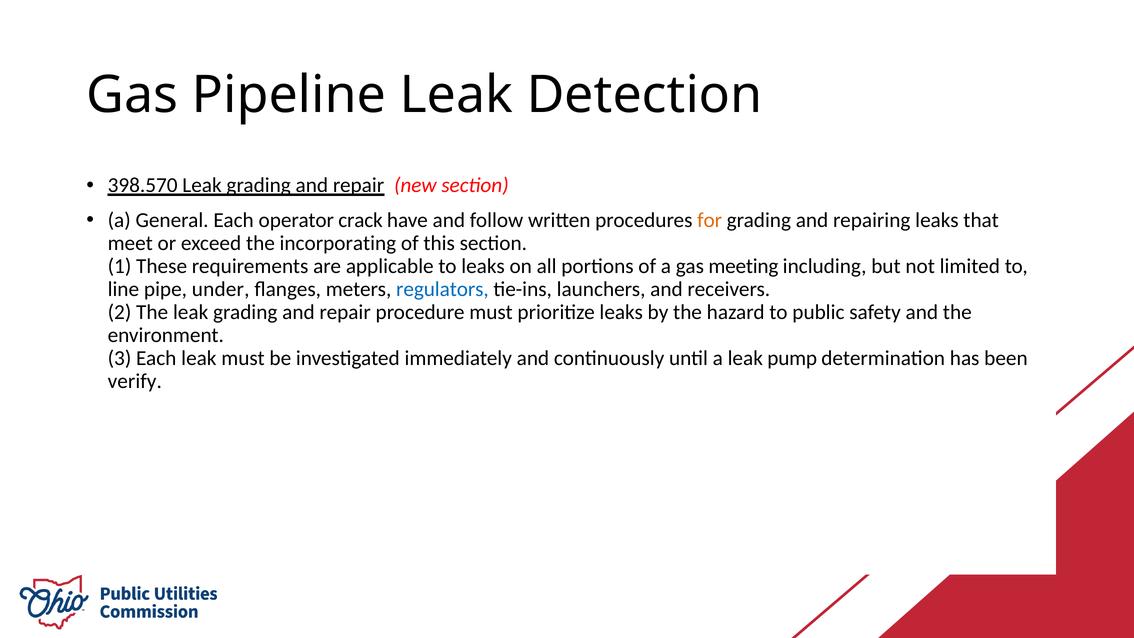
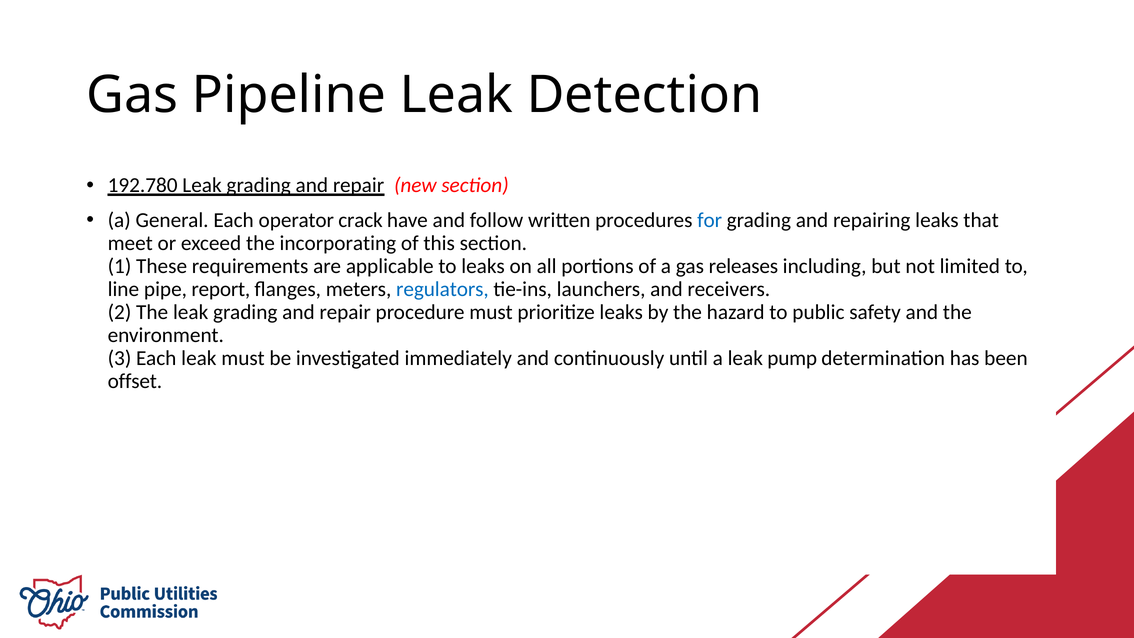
398.570: 398.570 -> 192.780 (143, 185)
for colour: orange -> blue (710, 220)
meeting: meeting -> releases (743, 266)
under: under -> report (221, 289)
verify: verify -> offset (135, 381)
